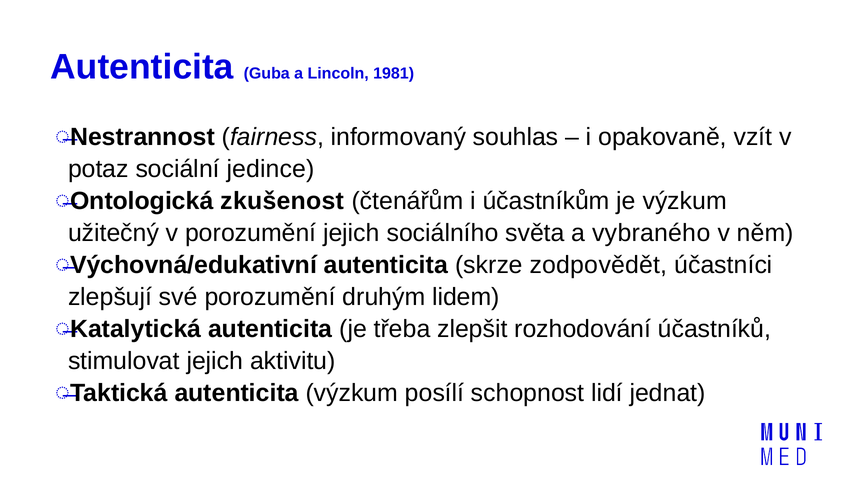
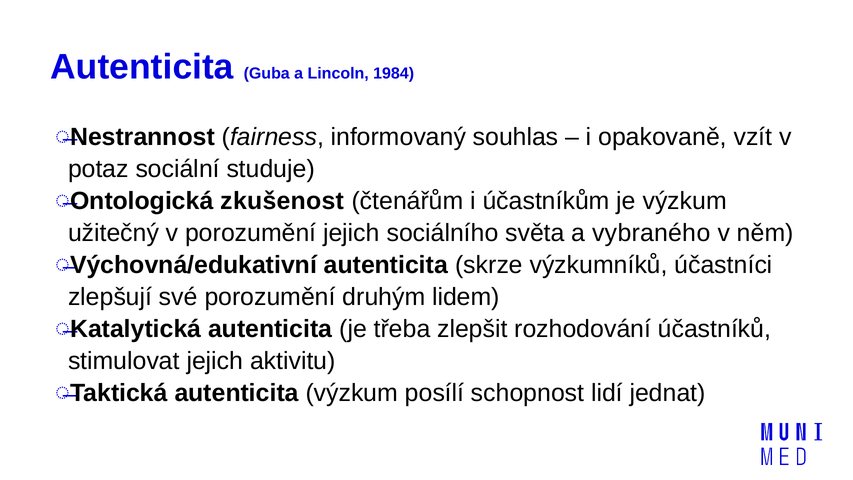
1981: 1981 -> 1984 (394, 74)
jedince: jedince -> studuje (271, 169)
zodpovědět: zodpovědět -> výzkumníků (599, 265)
